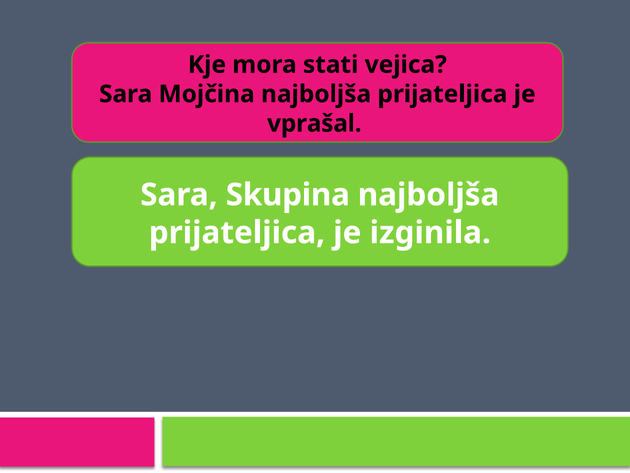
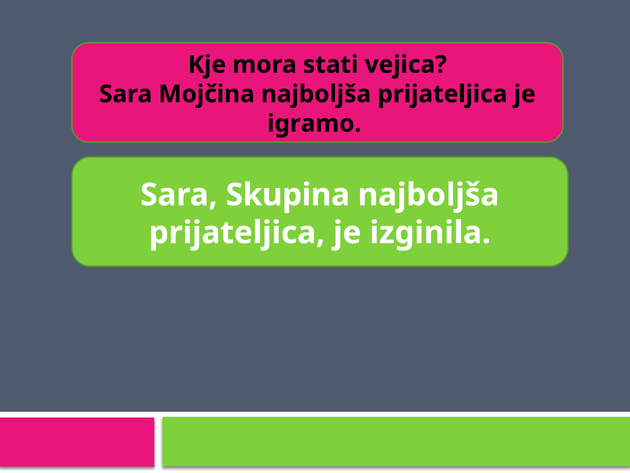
vprašal: vprašal -> igramo (314, 123)
